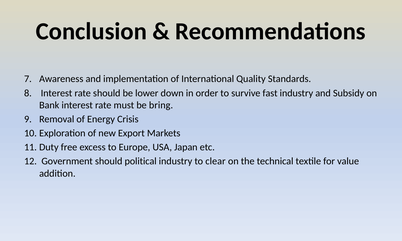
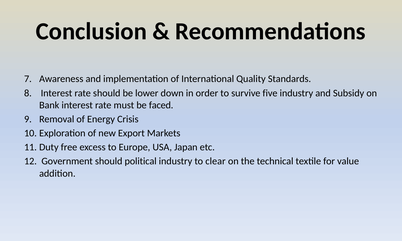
fast: fast -> five (270, 93)
bring: bring -> faced (161, 105)
